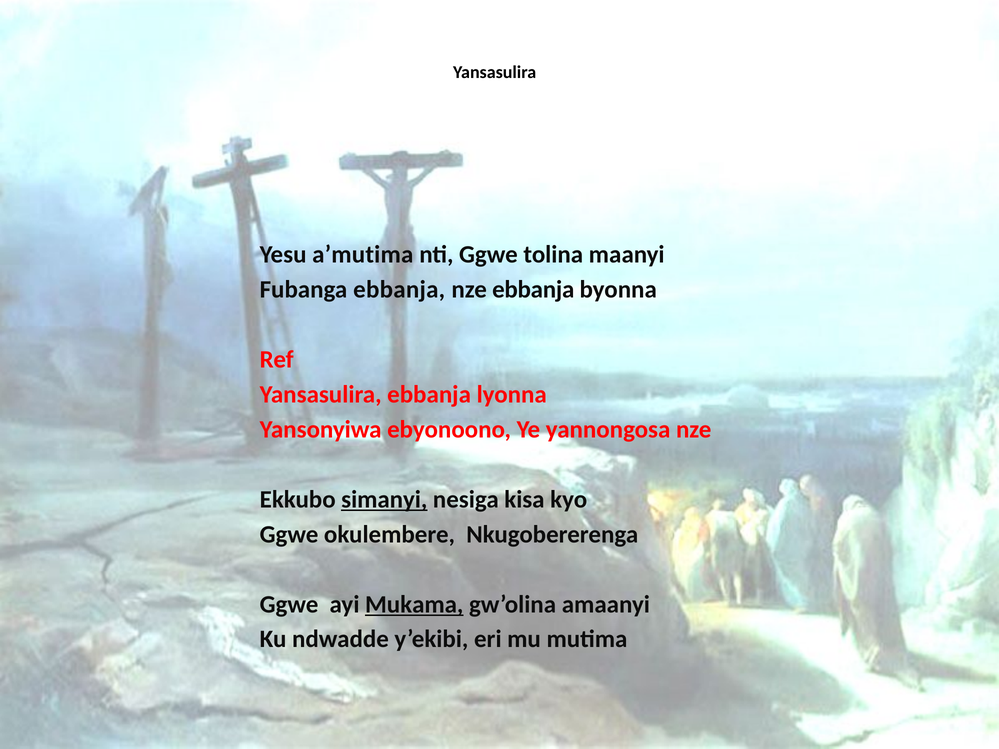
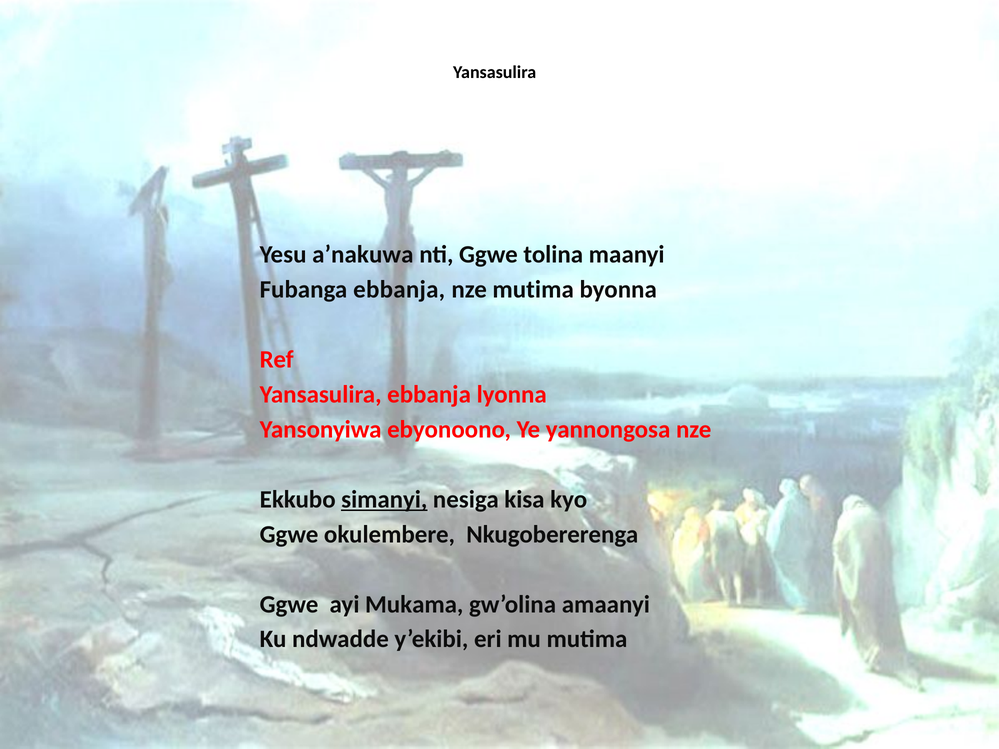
a’mutima: a’mutima -> a’nakuwa (363, 255)
nze ebbanja: ebbanja -> mutima (533, 290)
Mukama underline: present -> none (414, 604)
